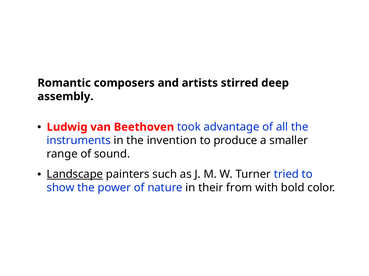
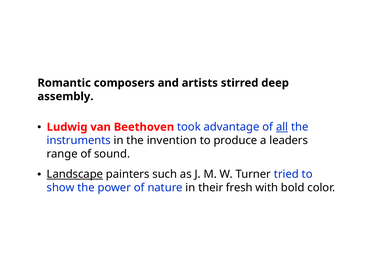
all underline: none -> present (282, 127)
smaller: smaller -> leaders (289, 141)
from: from -> fresh (239, 188)
